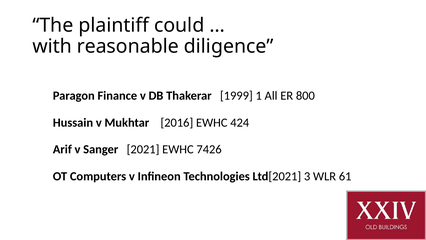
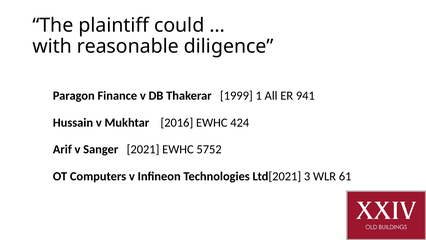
800: 800 -> 941 (305, 96)
7426: 7426 -> 5752 (209, 149)
